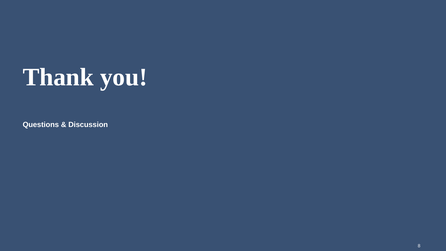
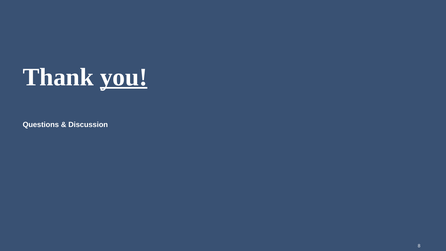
you underline: none -> present (124, 77)
